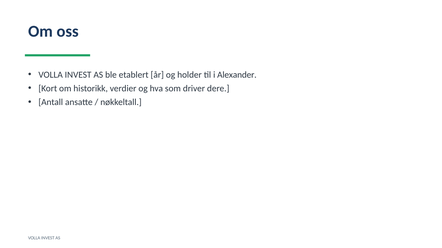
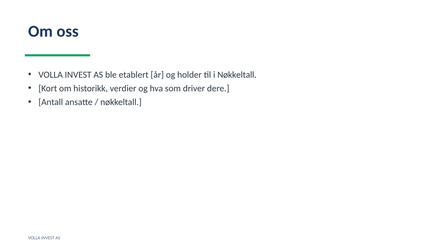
i Alexander: Alexander -> Nøkkeltall (237, 75)
